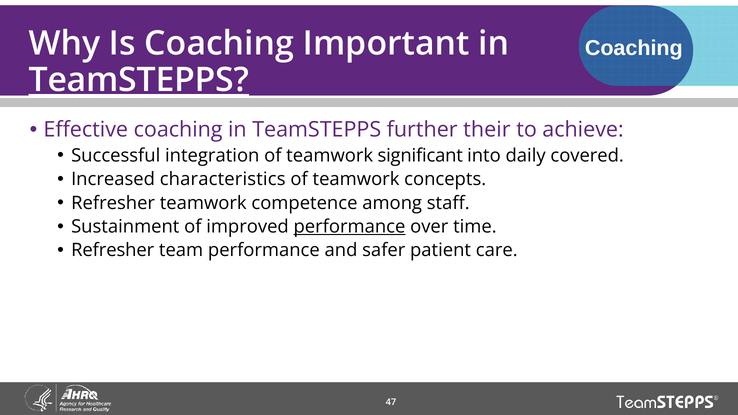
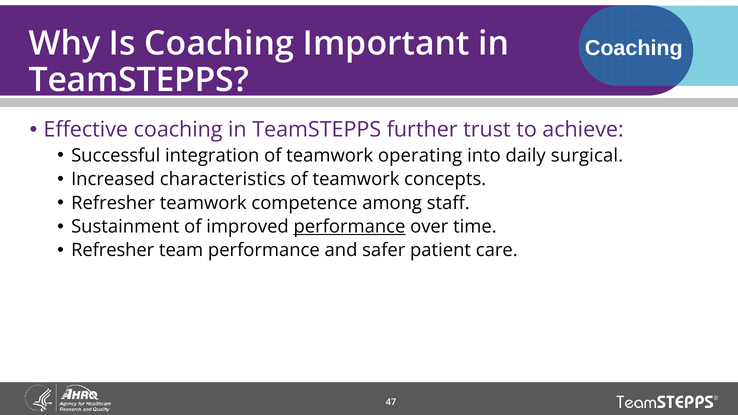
TeamSTEPPS underline: present -> none (139, 80)
their: their -> trust (487, 130)
significant: significant -> operating (420, 155)
covered: covered -> surgical (587, 155)
